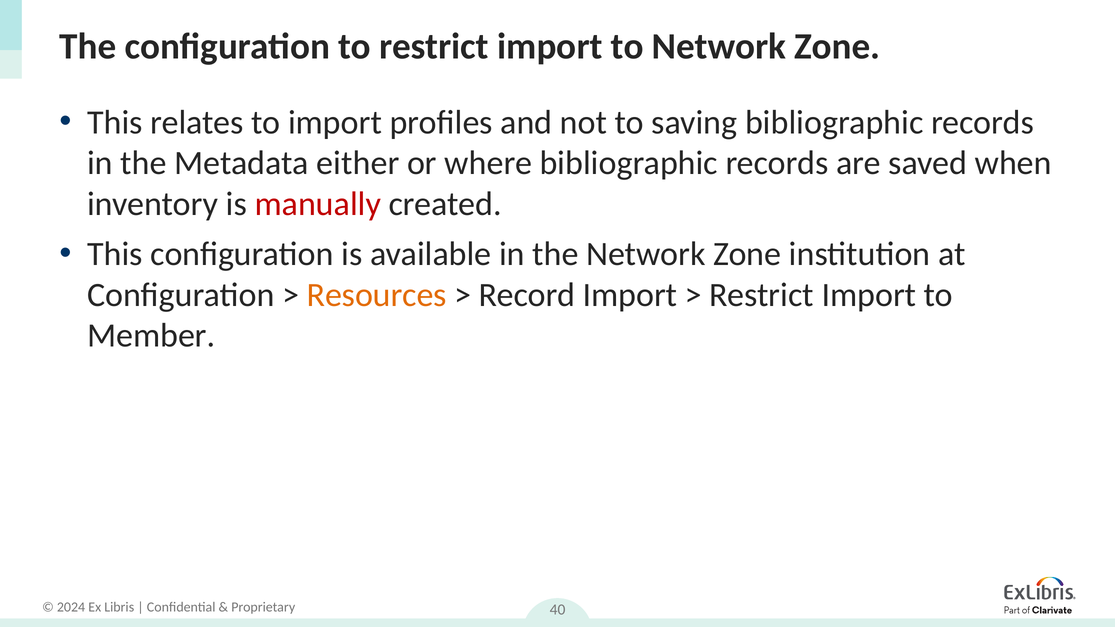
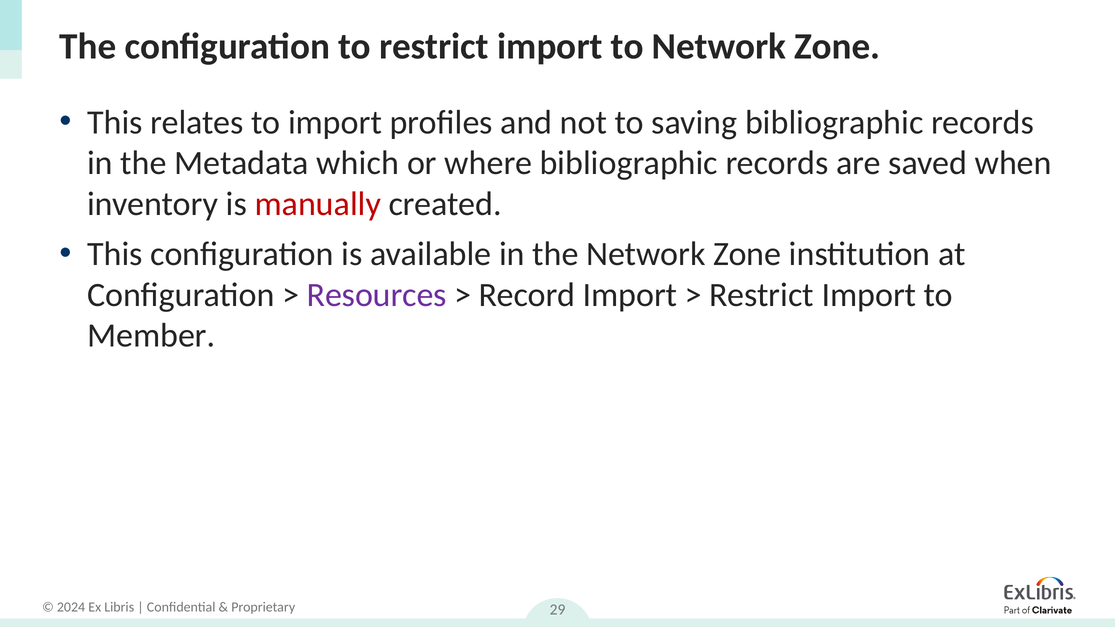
either: either -> which (358, 163)
Resources colour: orange -> purple (377, 295)
40: 40 -> 29 (558, 610)
